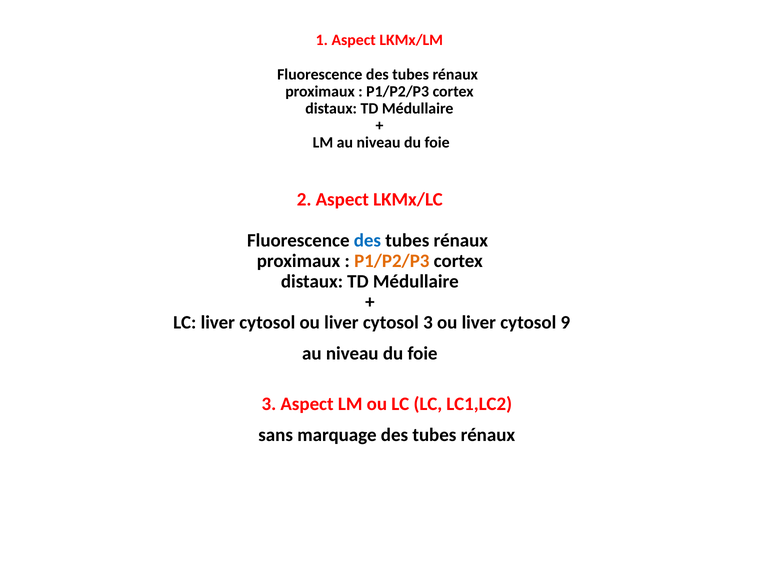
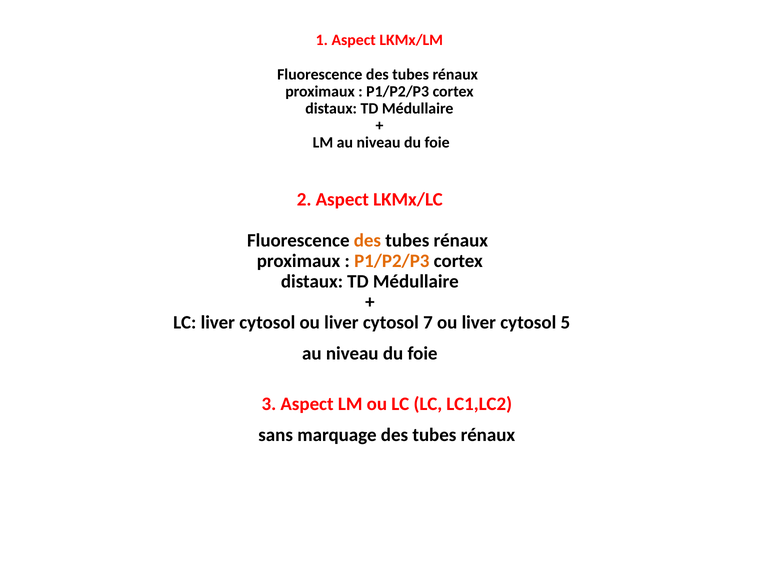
des colour: blue -> orange (367, 240)
cytosol 3: 3 -> 7 (428, 322)
9: 9 -> 5 (565, 322)
